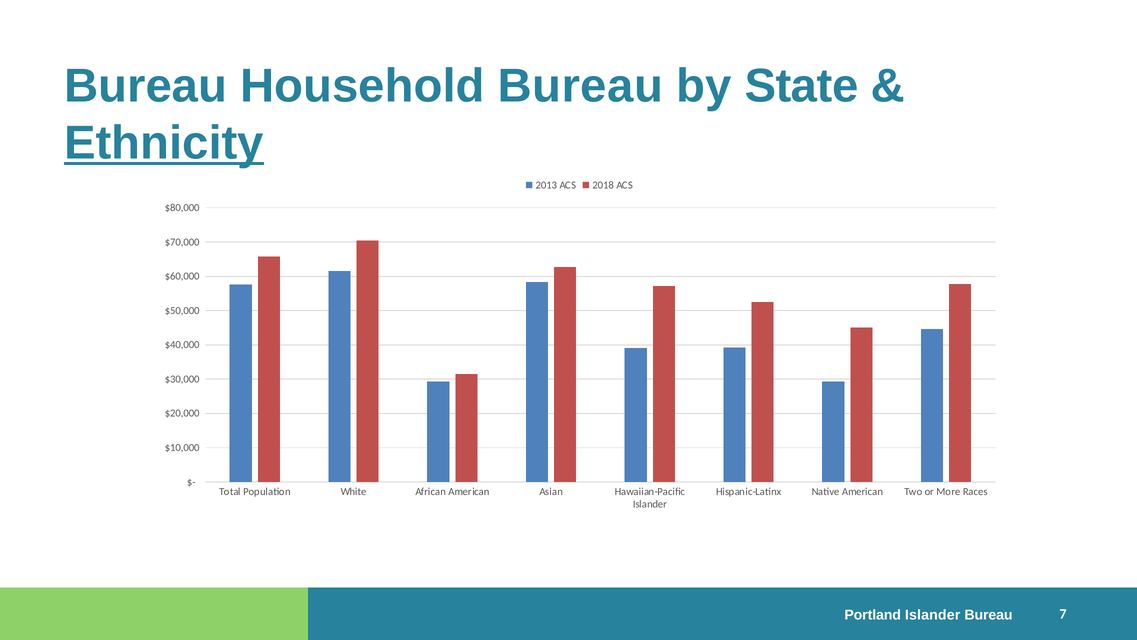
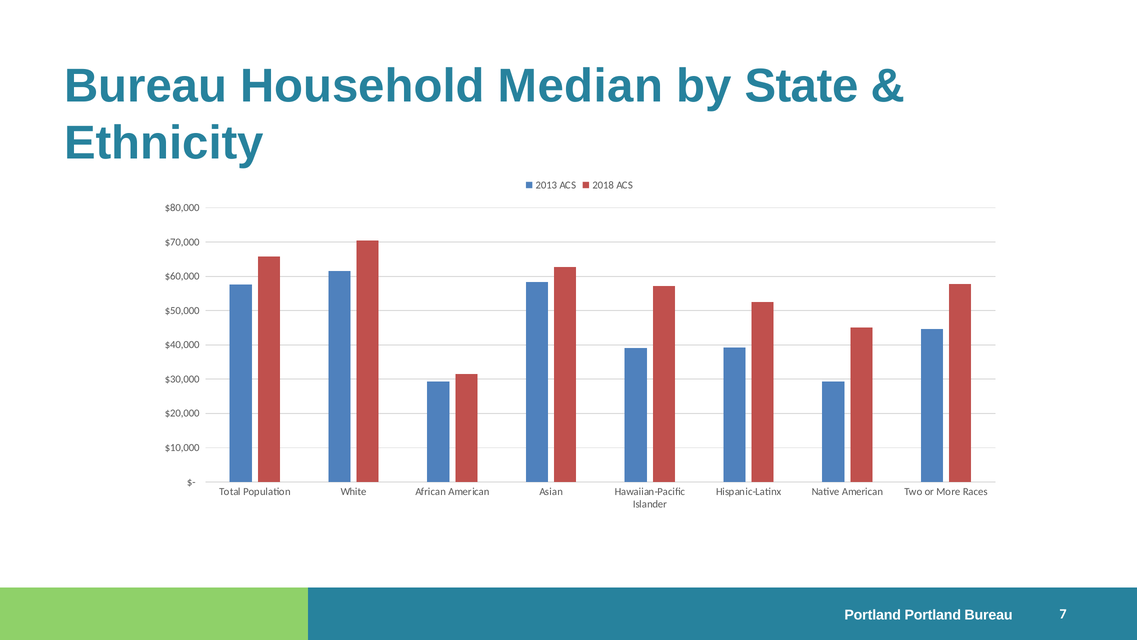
Household Bureau: Bureau -> Median (580, 86)
Ethnicity underline: present -> none (164, 143)
Portland Islander: Islander -> Portland (933, 615)
